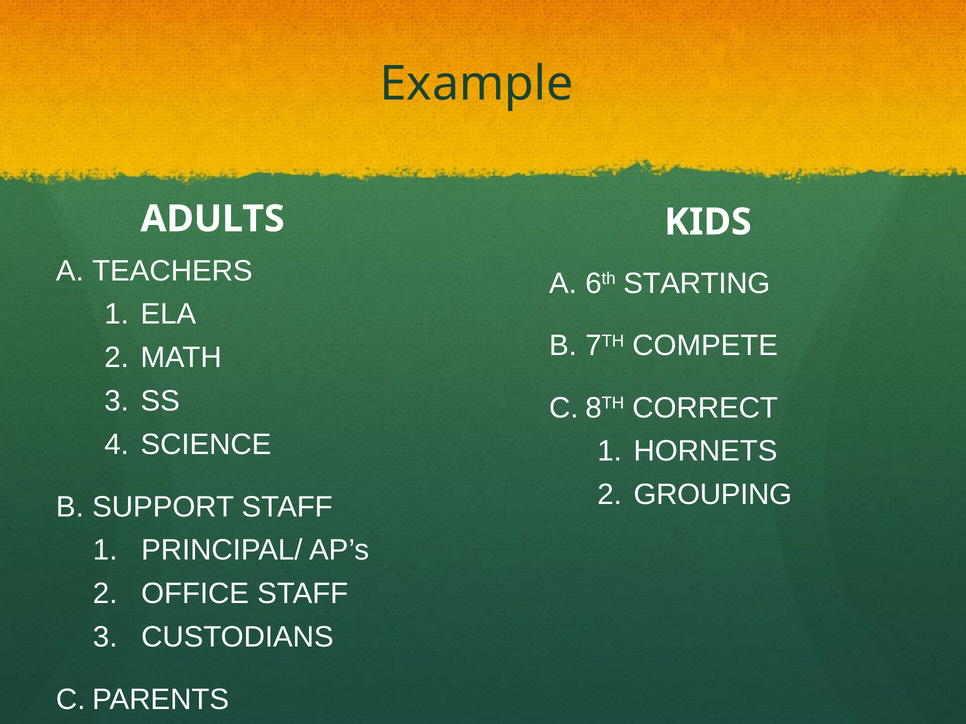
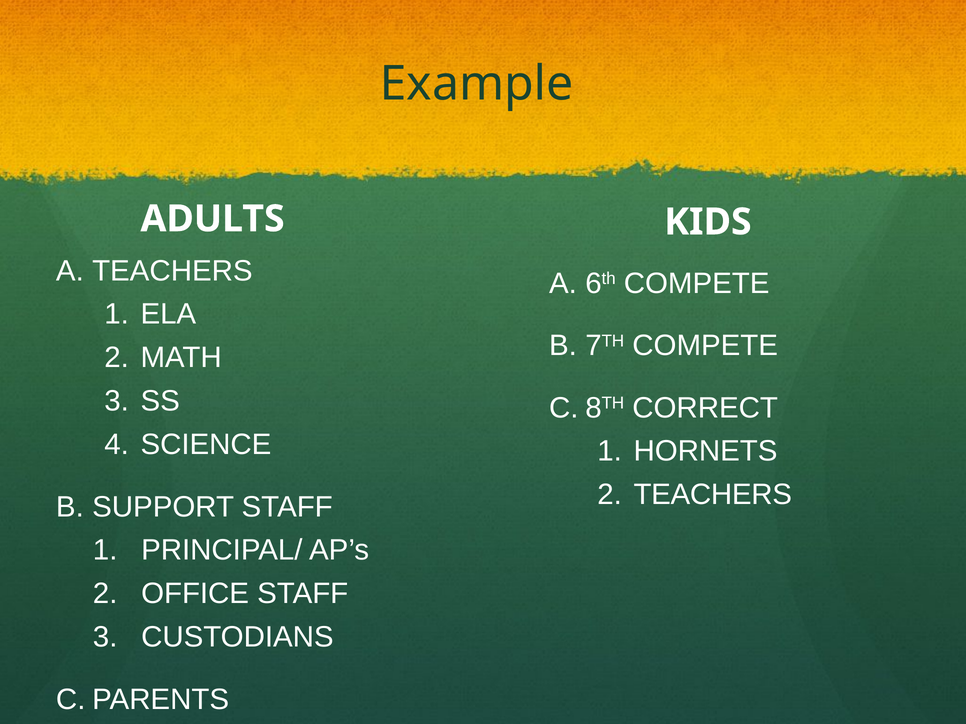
6th STARTING: STARTING -> COMPETE (697, 284)
GROUPING: GROUPING -> TEACHERS (713, 495)
